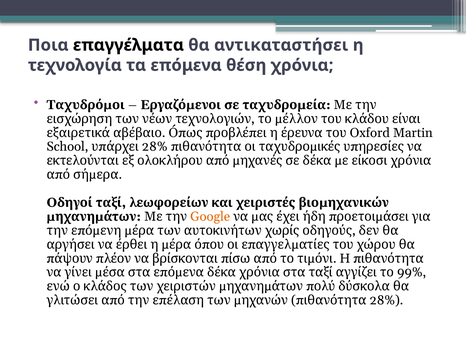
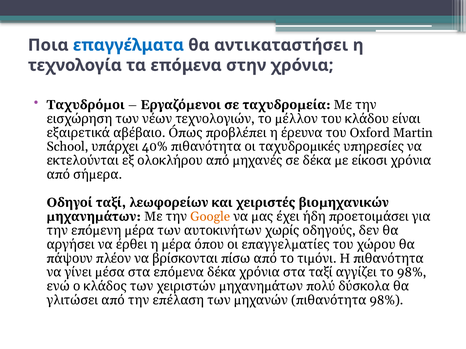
επαγγέλματα colour: black -> blue (128, 45)
θέση: θέση -> στην (246, 65)
28%: 28% -> 40% (155, 147)
99%: 99% -> 98% (412, 273)
28%: 28% -> 98% (386, 301)
